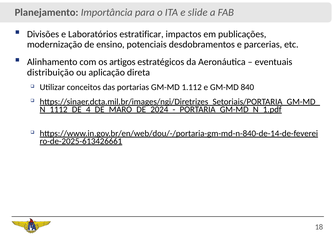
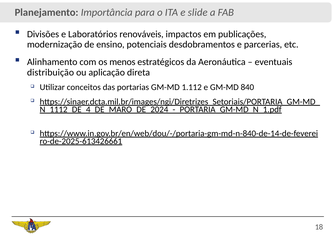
estratificar: estratificar -> renováveis (142, 34)
artigos: artigos -> menos (122, 62)
